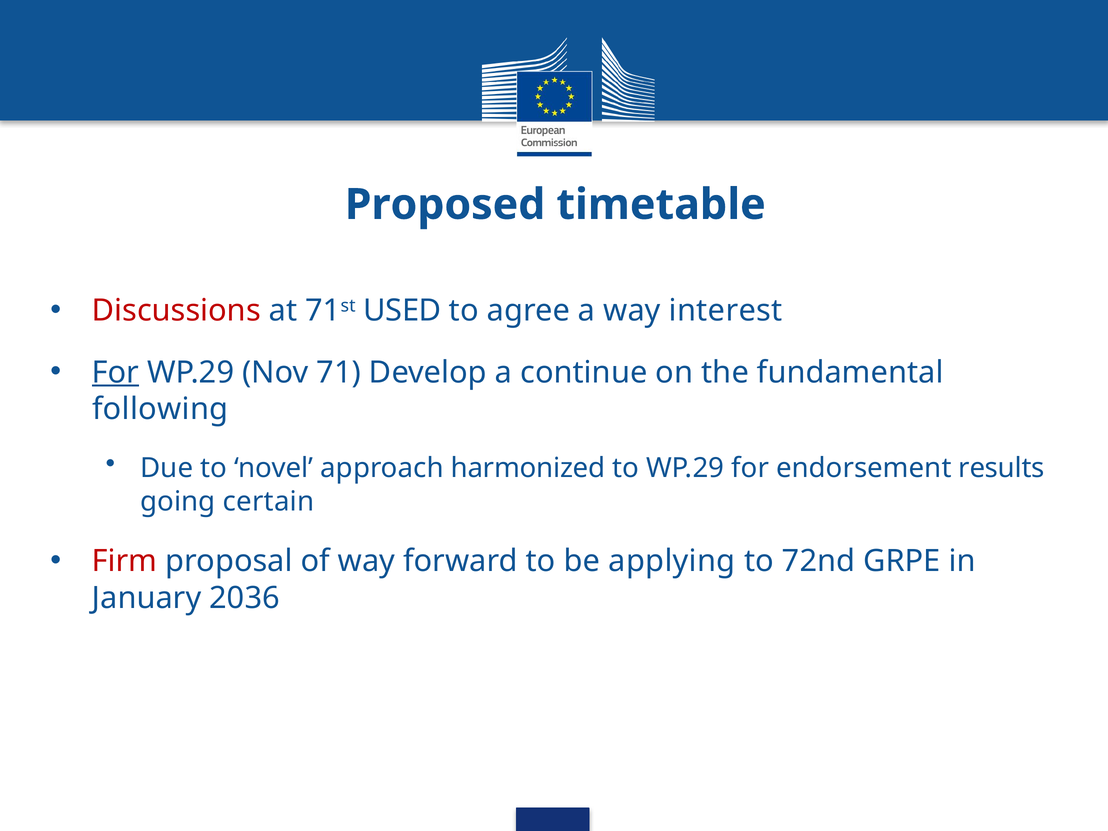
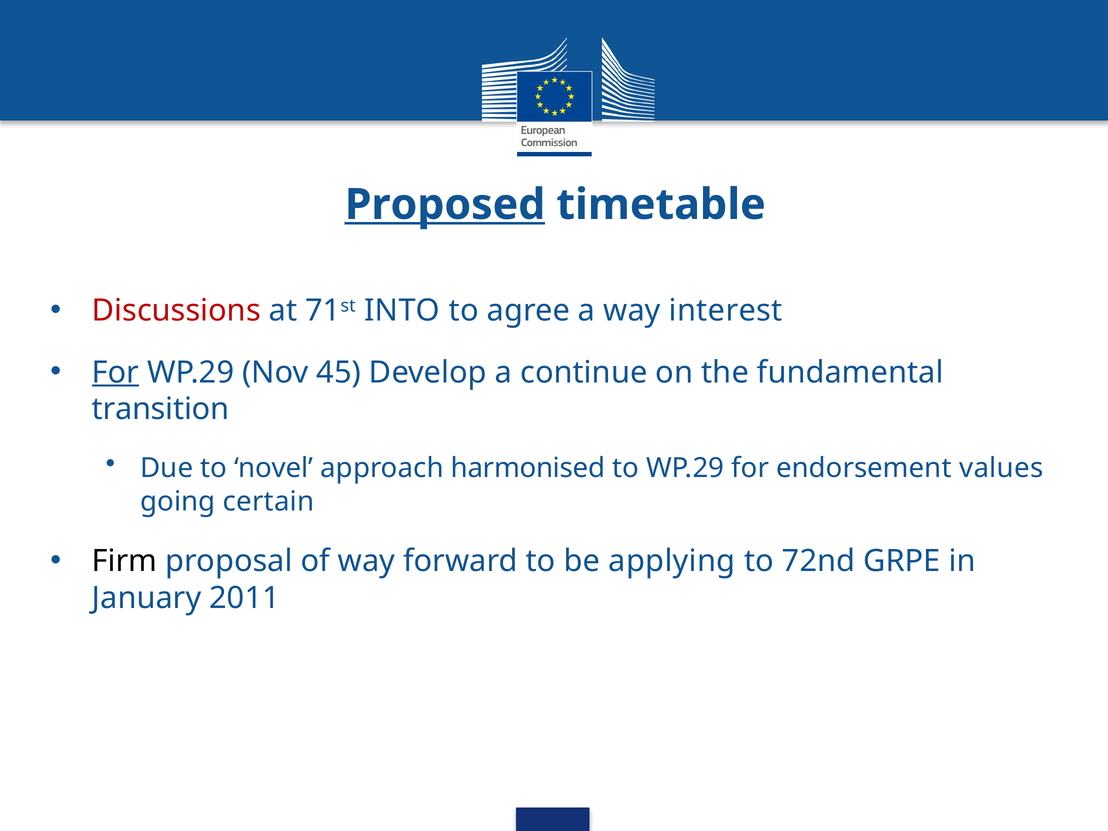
Proposed underline: none -> present (445, 205)
USED: USED -> INTO (402, 311)
71: 71 -> 45 (339, 372)
following: following -> transition (160, 409)
harmonized: harmonized -> harmonised (528, 468)
results: results -> values (1001, 468)
Firm colour: red -> black (125, 561)
2036: 2036 -> 2011 (245, 598)
